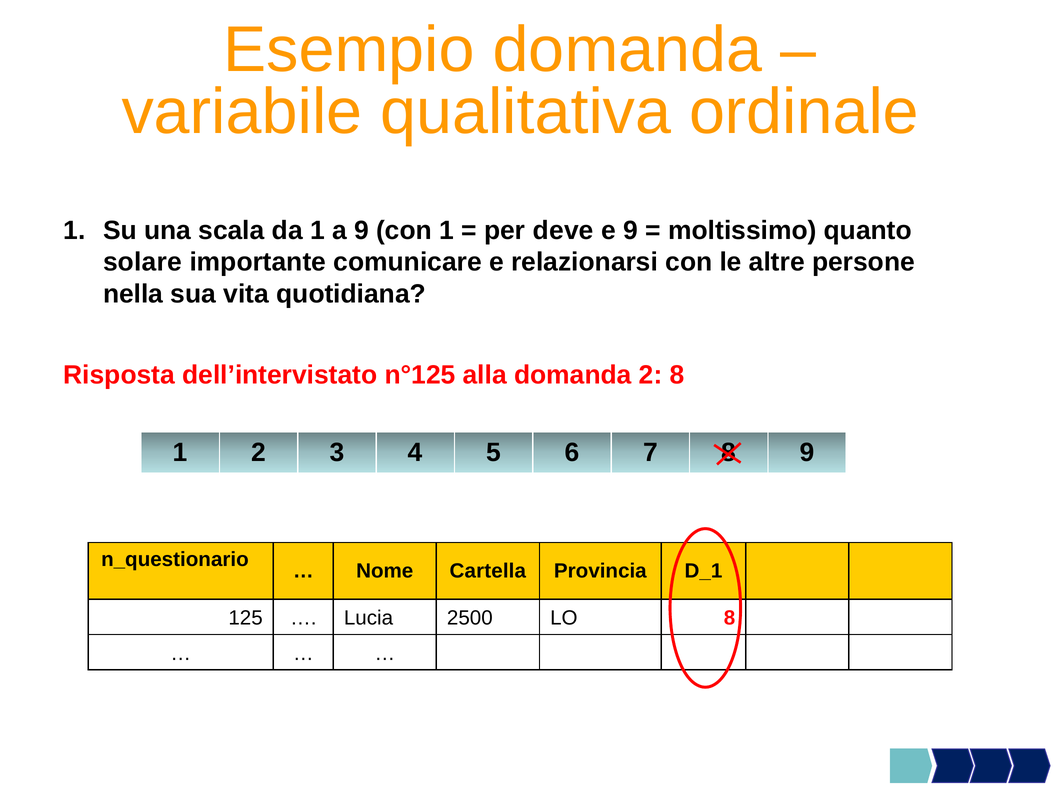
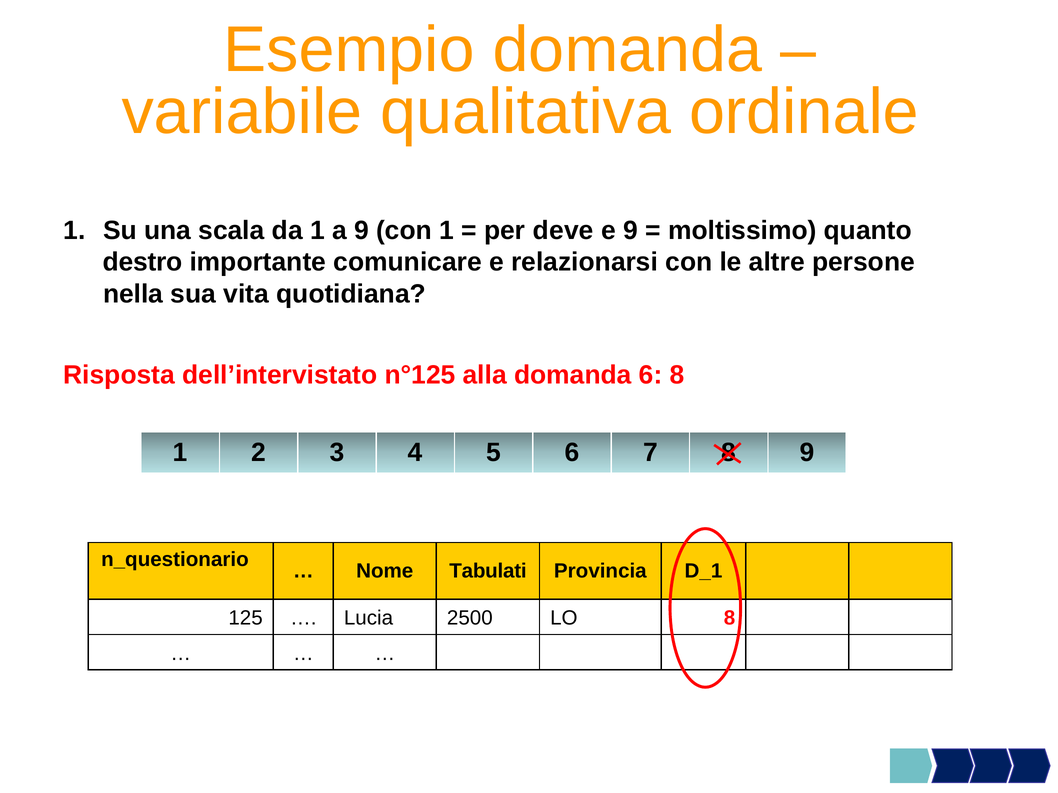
solare: solare -> destro (143, 262)
domanda 2: 2 -> 6 (651, 375)
Cartella: Cartella -> Tabulati (488, 572)
